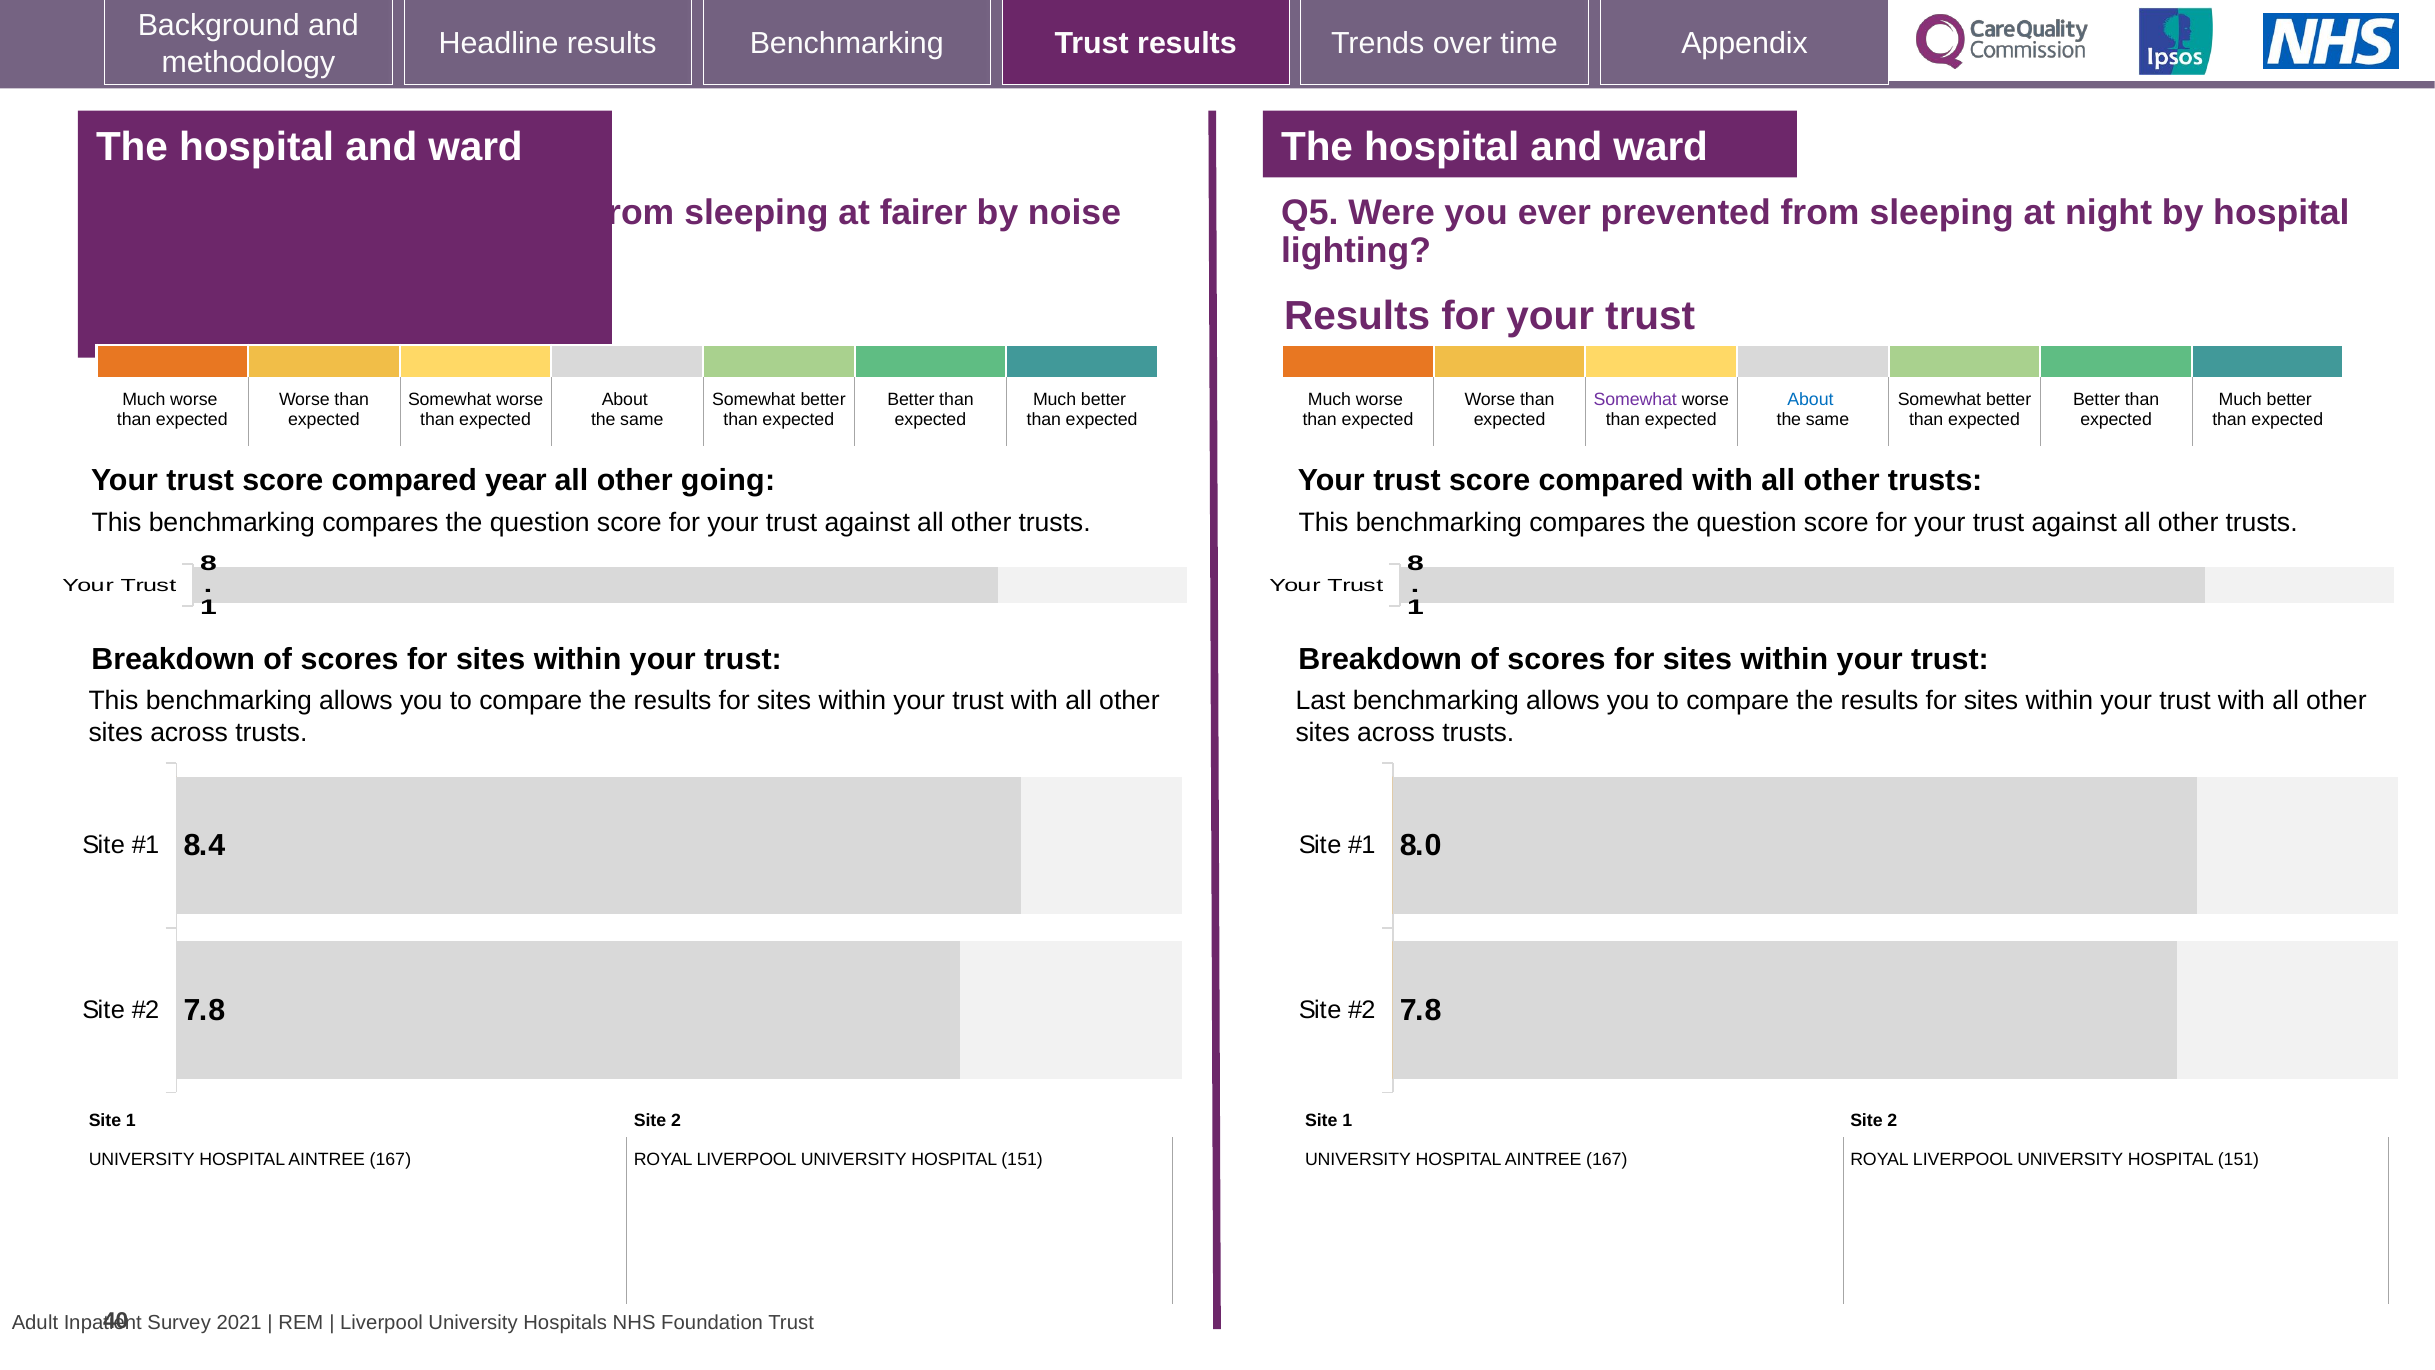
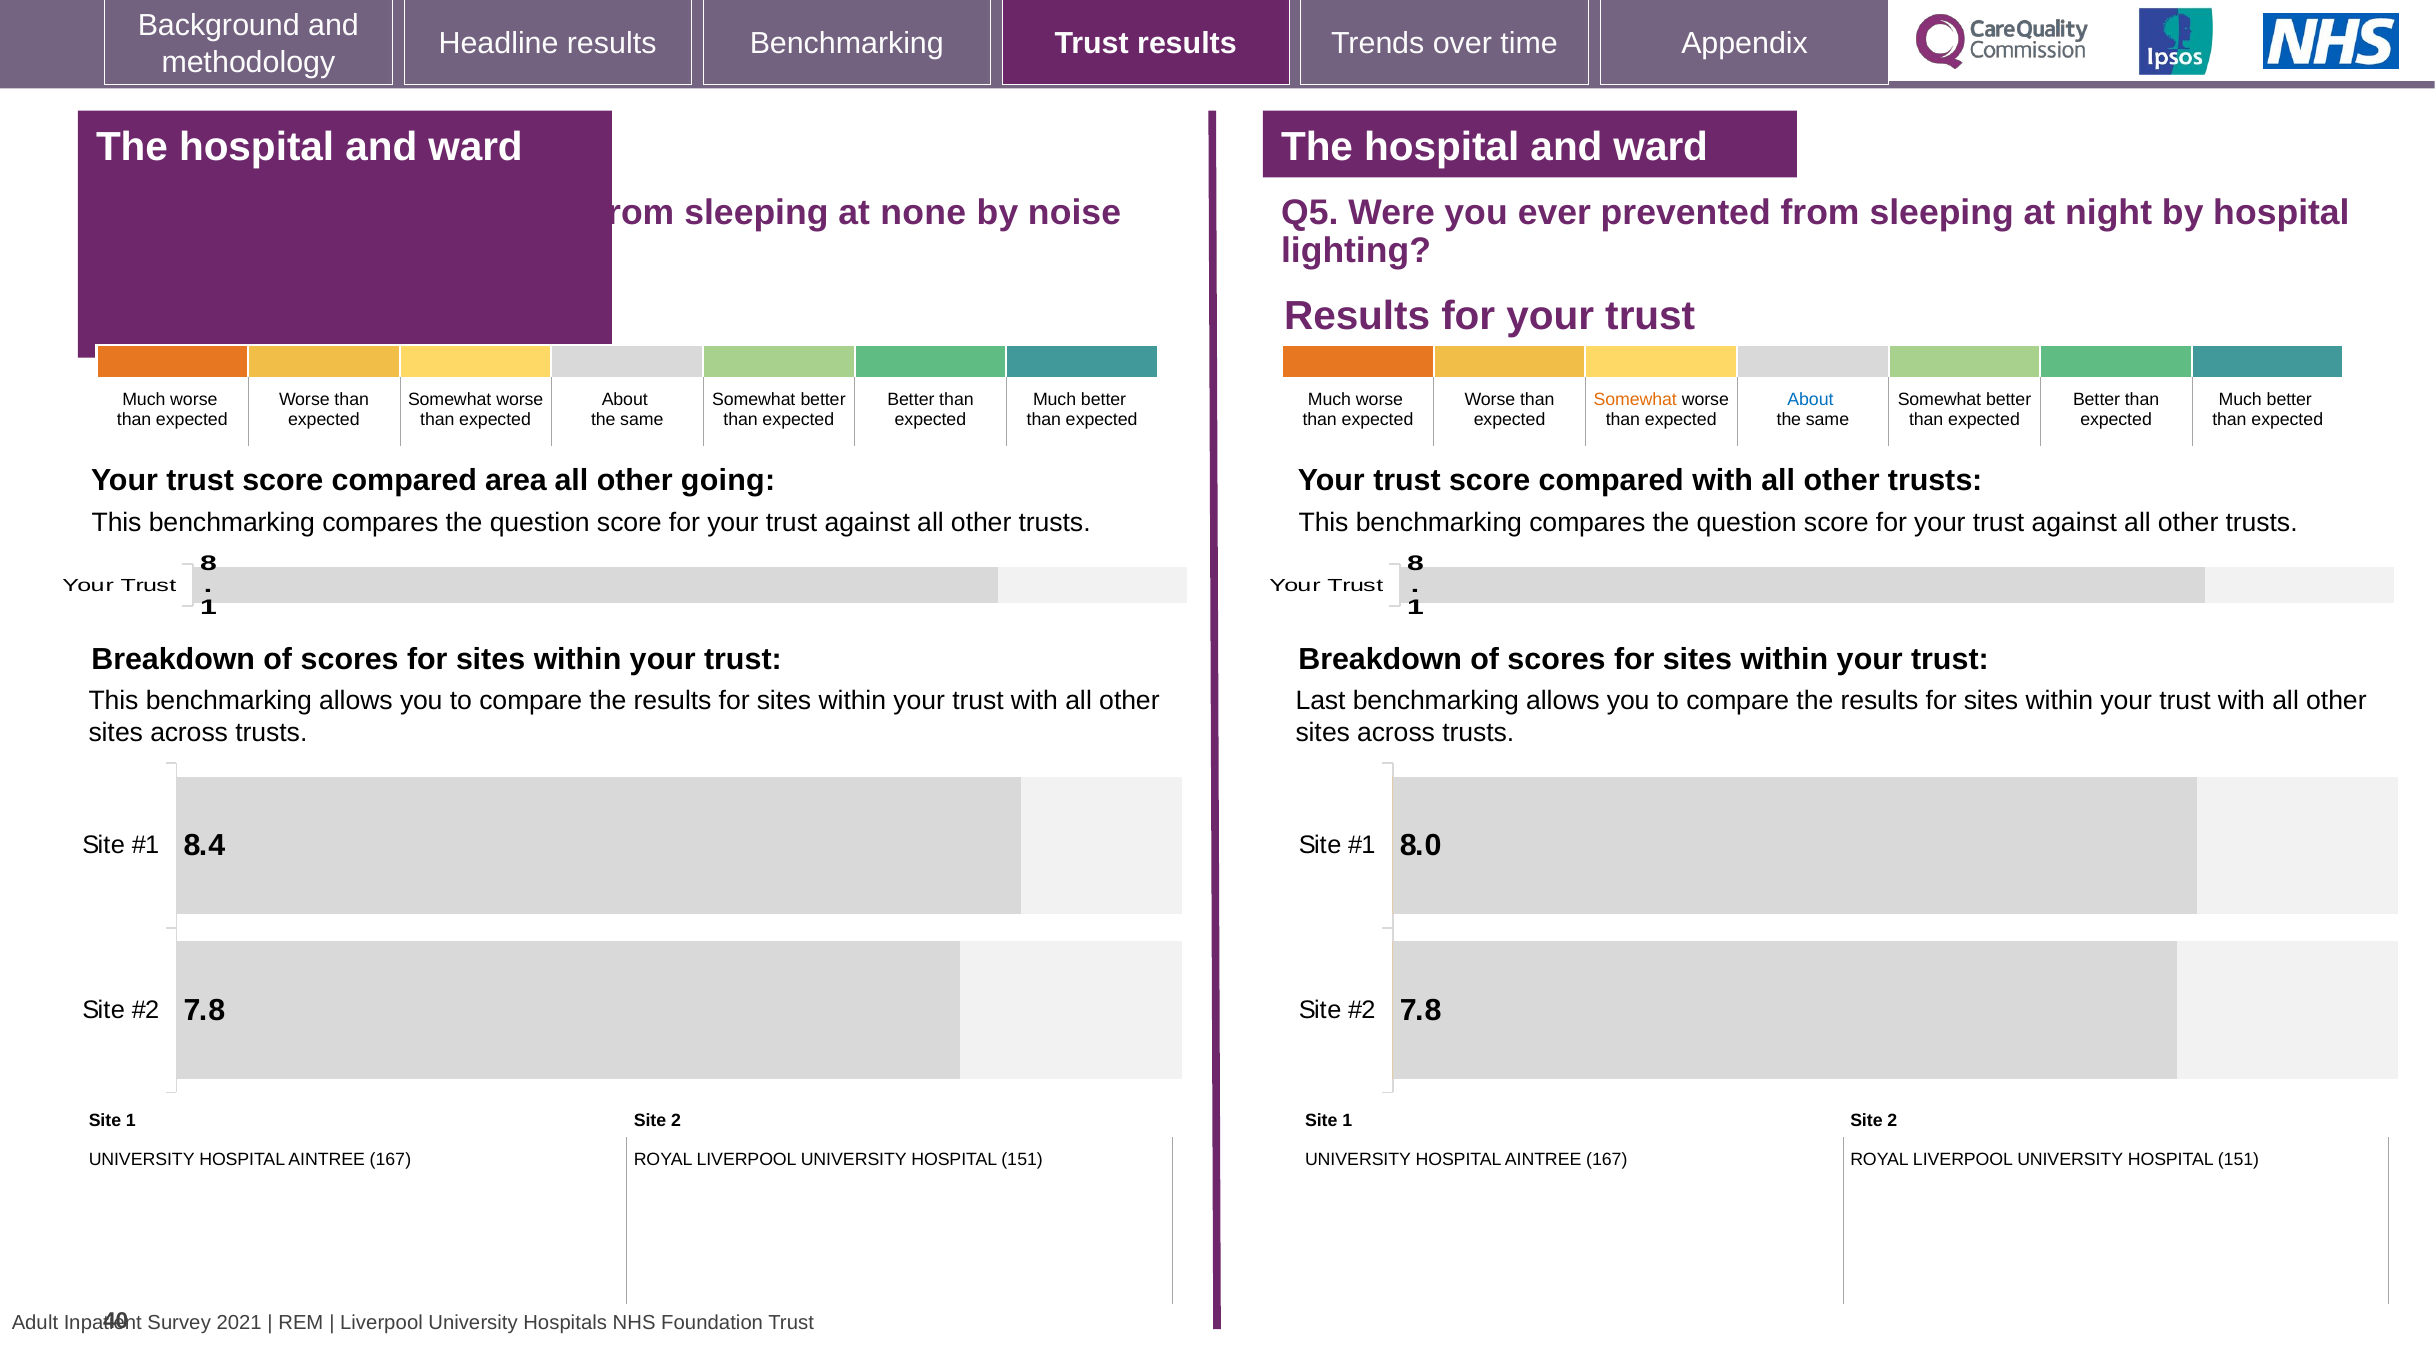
fairer: fairer -> none (923, 212)
Somewhat colour: purple -> orange (1635, 400)
year: year -> area (516, 480)
